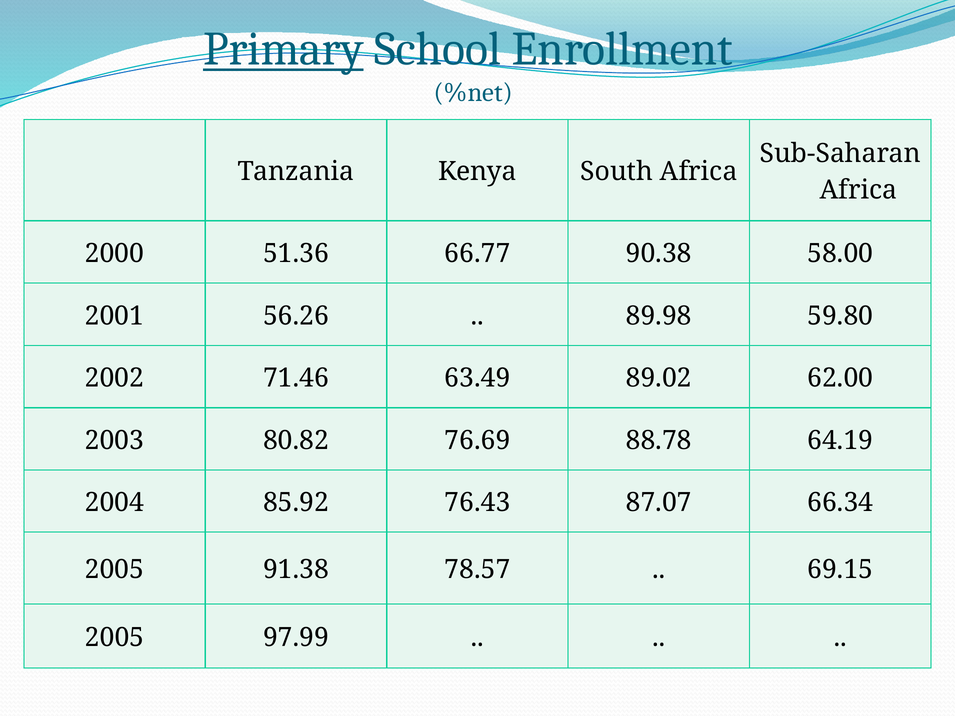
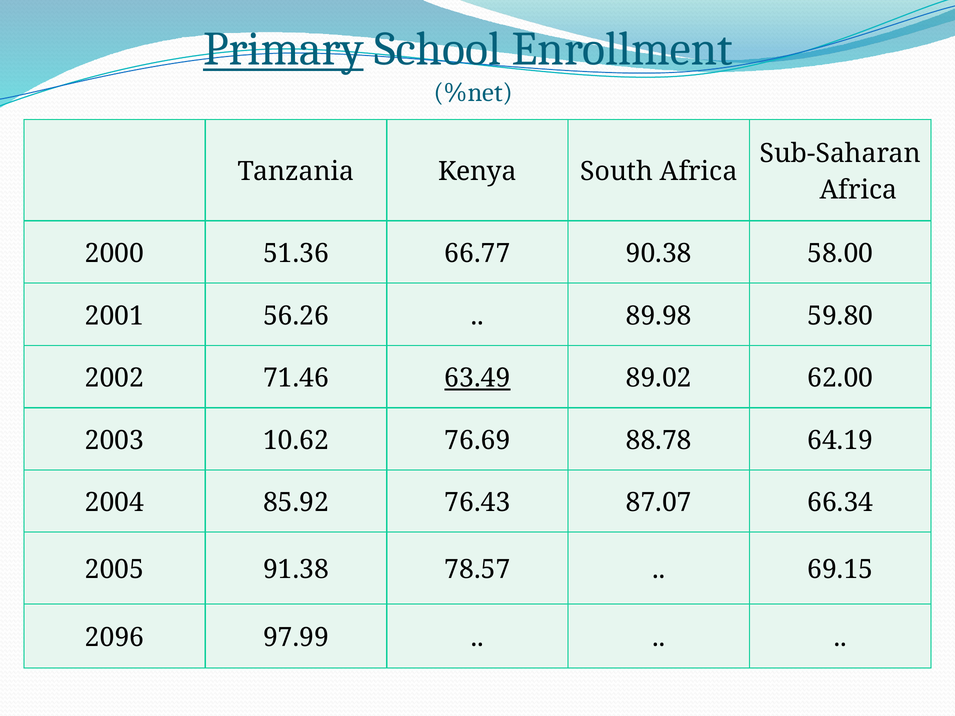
63.49 underline: none -> present (477, 378)
80.82: 80.82 -> 10.62 (296, 441)
2005: 2005 -> 2096 (115, 638)
